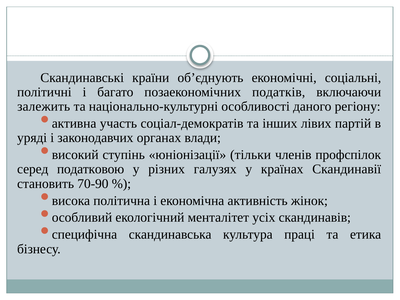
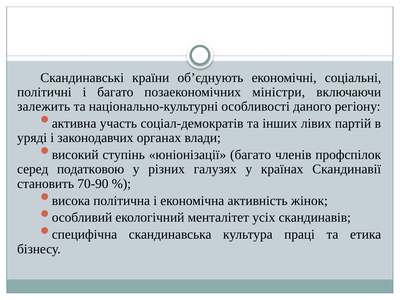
податків: податків -> міністри (279, 92)
юніонізації тільки: тільки -> багато (251, 155)
